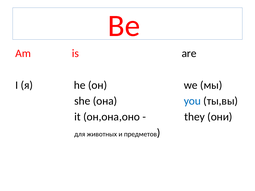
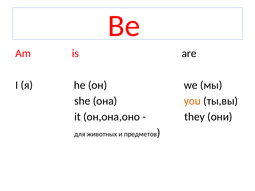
you colour: blue -> orange (192, 101)
